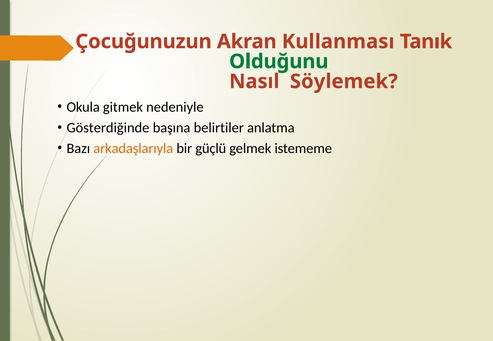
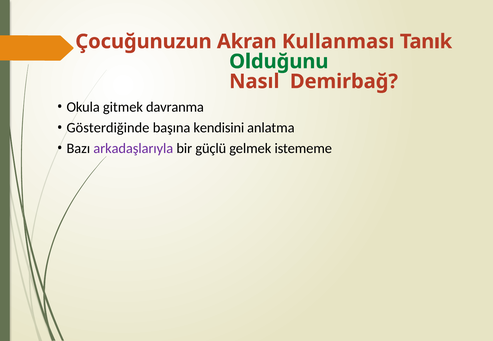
Söylemek: Söylemek -> Demirbağ (344, 82)
nedeniyle: nedeniyle -> davranma (175, 107)
belirtiler: belirtiler -> kendisini (219, 128)
arkadaşlarıyla colour: orange -> purple (133, 149)
